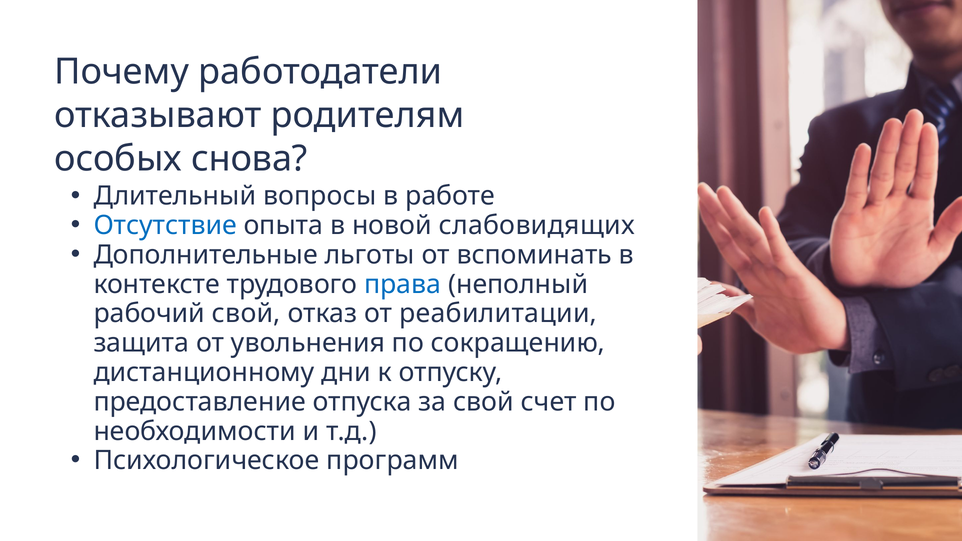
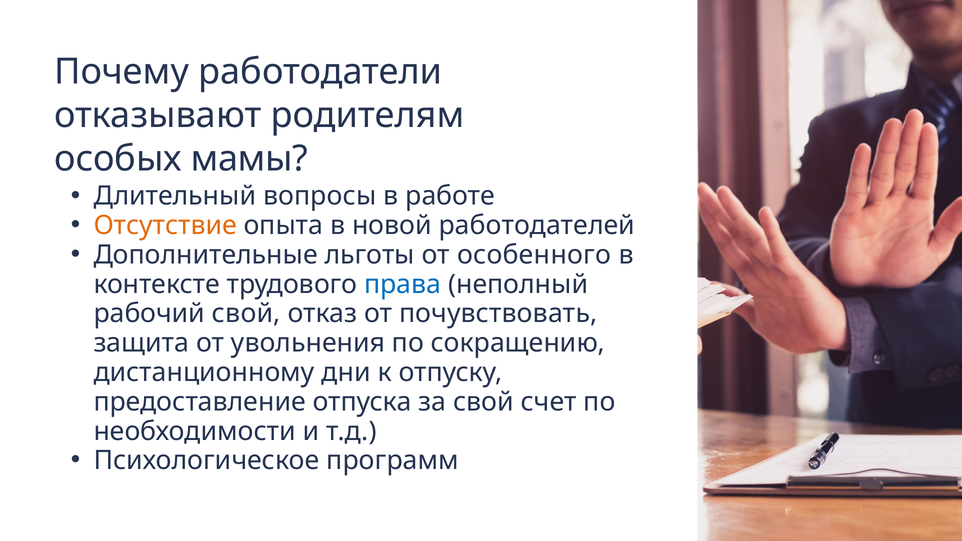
снова: снова -> мамы (249, 159)
Отсутствие colour: blue -> orange (165, 226)
слабовидящих: слабовидящих -> работодателей (537, 226)
вспоминать: вспоминать -> особенного (534, 255)
реабилитации: реабилитации -> почувствовать (498, 314)
